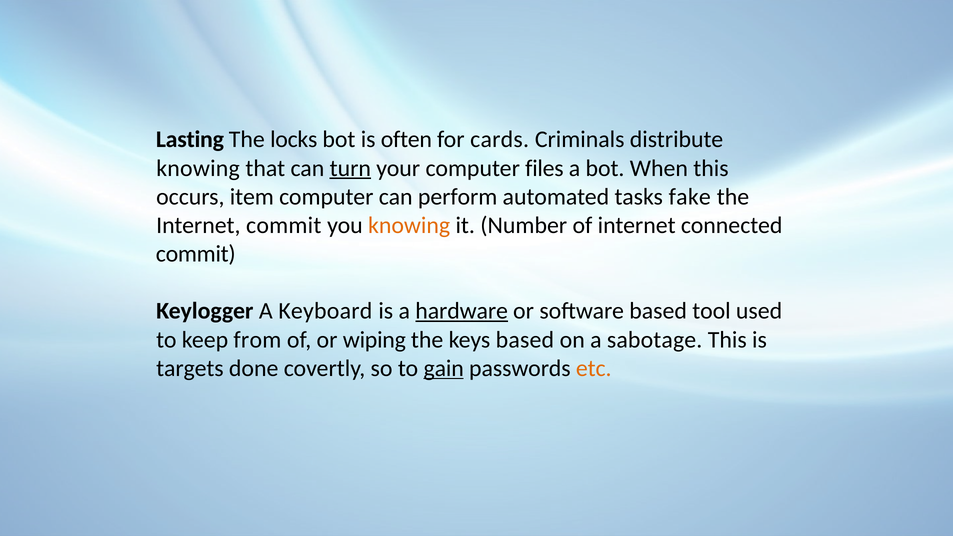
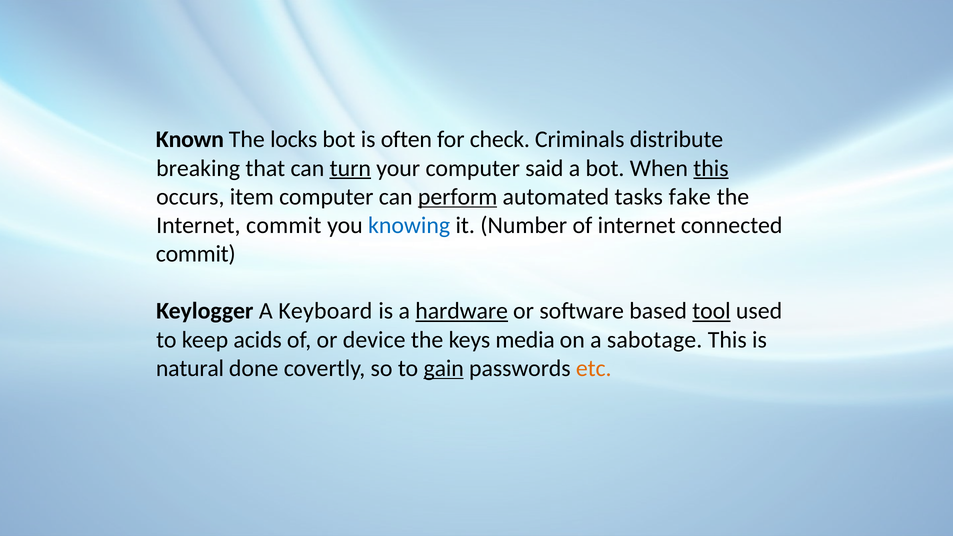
Lasting: Lasting -> Known (190, 140)
cards: cards -> check (500, 140)
knowing: knowing -> breaking (198, 168)
files: files -> said (544, 168)
this underline: none -> present (711, 168)
perform underline: none -> present (458, 197)
knowing colour: orange -> blue (409, 225)
tool underline: none -> present (711, 311)
from: from -> acids (258, 340)
wiping: wiping -> device (374, 340)
keys based: based -> media (525, 340)
targets: targets -> natural (190, 368)
